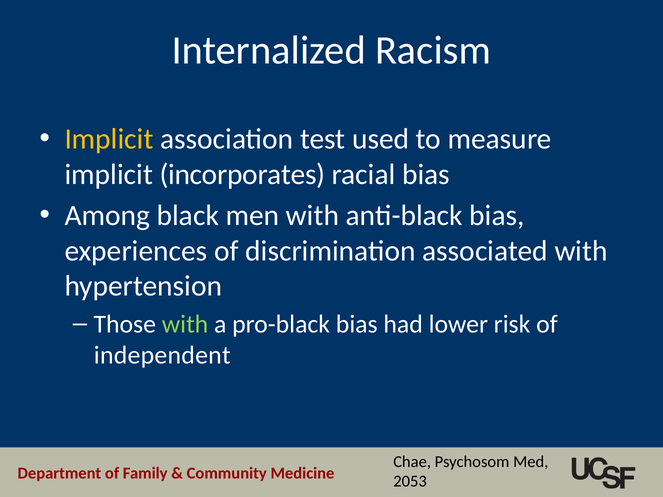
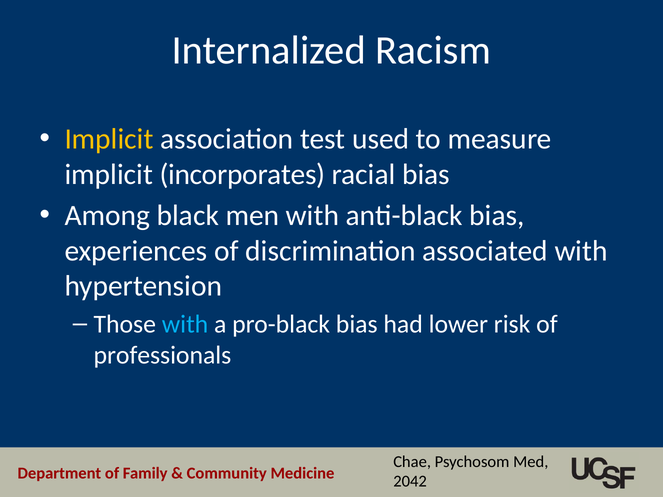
with colour: light green -> light blue (185, 324)
independent: independent -> professionals (162, 355)
2053: 2053 -> 2042 (410, 482)
